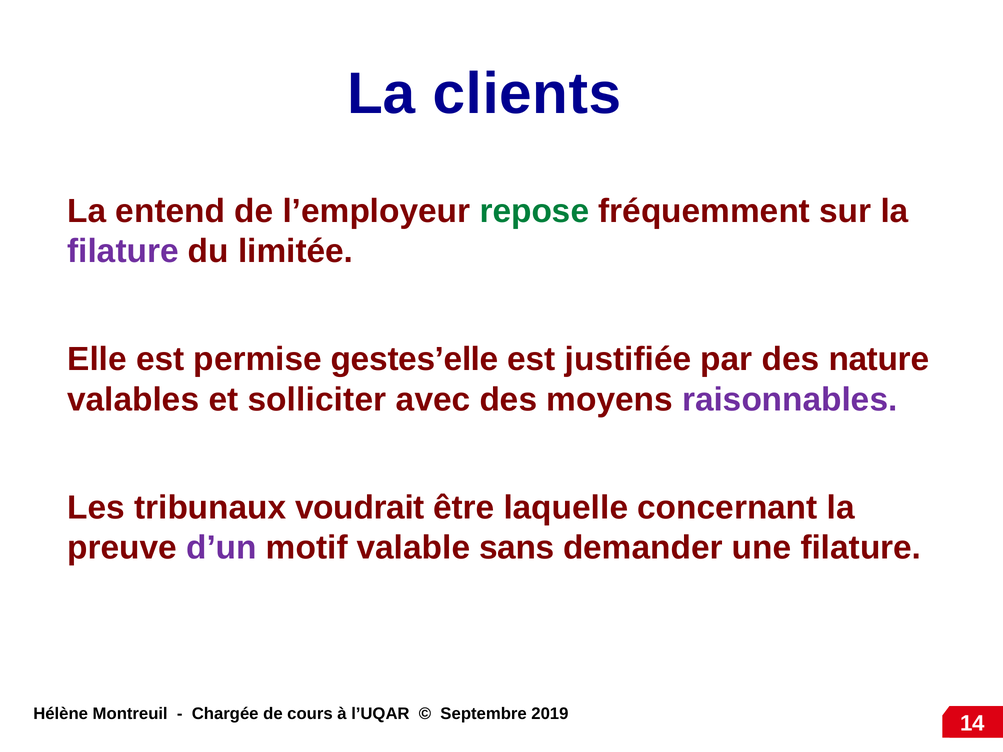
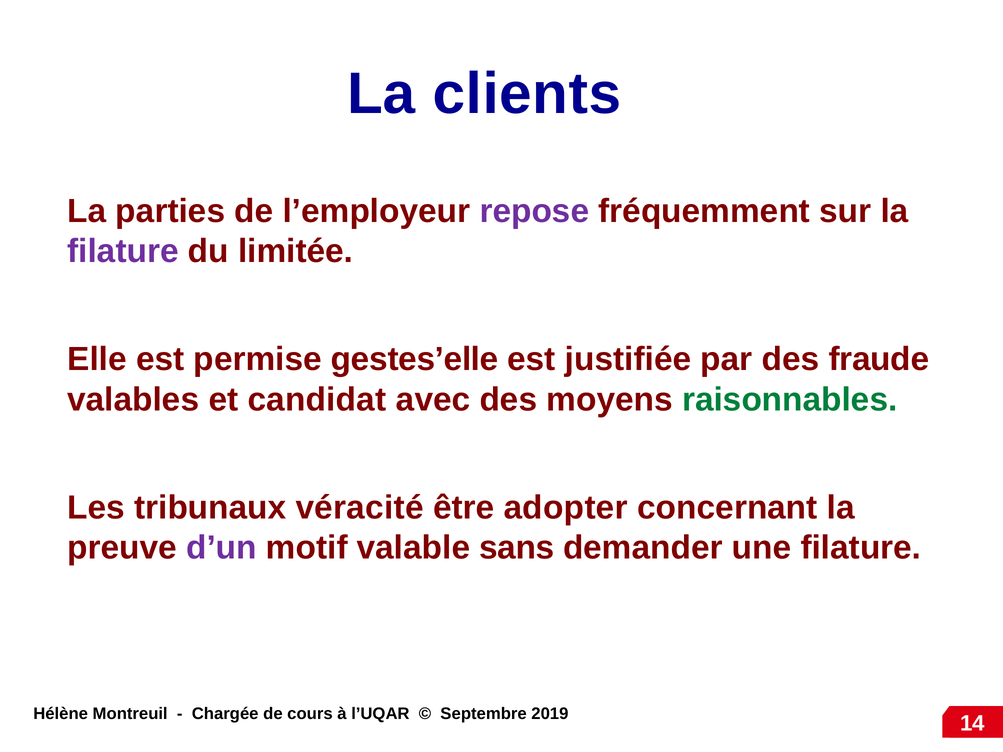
entend: entend -> parties (170, 211)
repose colour: green -> purple (534, 211)
nature: nature -> fraude (879, 360)
solliciter: solliciter -> candidat (317, 400)
raisonnables colour: purple -> green (790, 400)
voudrait: voudrait -> véracité (360, 508)
laquelle: laquelle -> adopter (566, 508)
